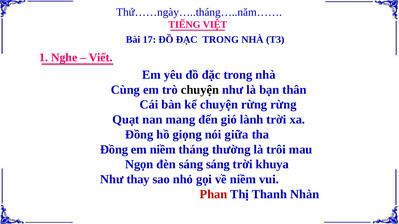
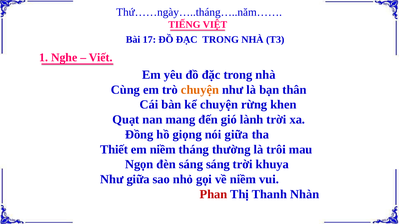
chuyện colour: black -> orange (200, 90)
rừng rừng: rừng -> khen (283, 105)
Đồng: Đồng -> Thiết (114, 150)
Như thay: thay -> giữa (138, 179)
